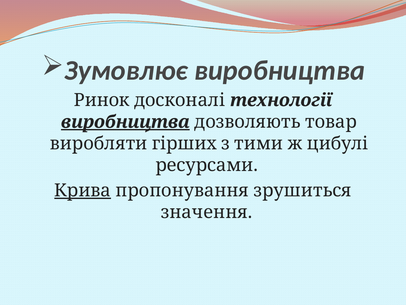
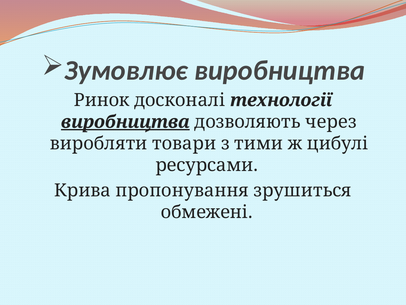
товар: товар -> через (331, 122)
гірших: гірших -> товари (184, 143)
Крива underline: present -> none (83, 190)
значення: значення -> обмежені (207, 212)
